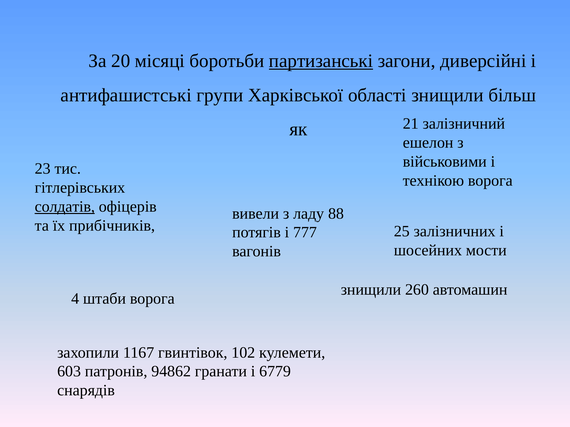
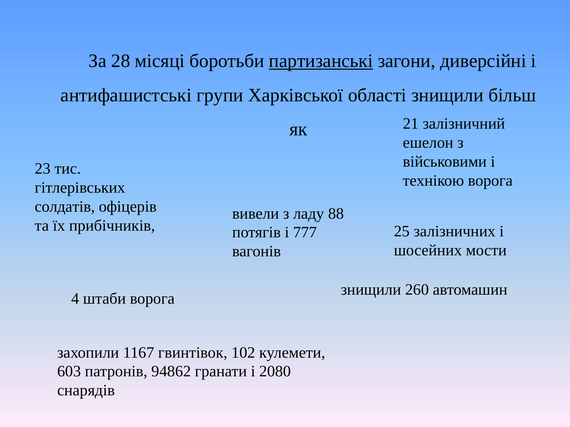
20: 20 -> 28 (121, 61)
солдатів underline: present -> none (65, 207)
6779: 6779 -> 2080 (275, 372)
